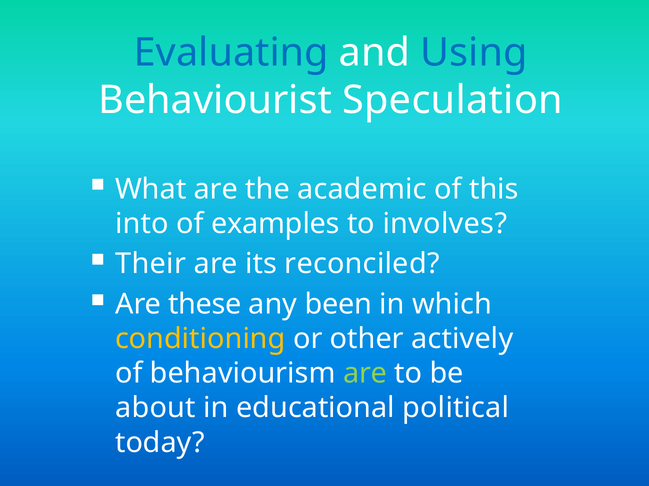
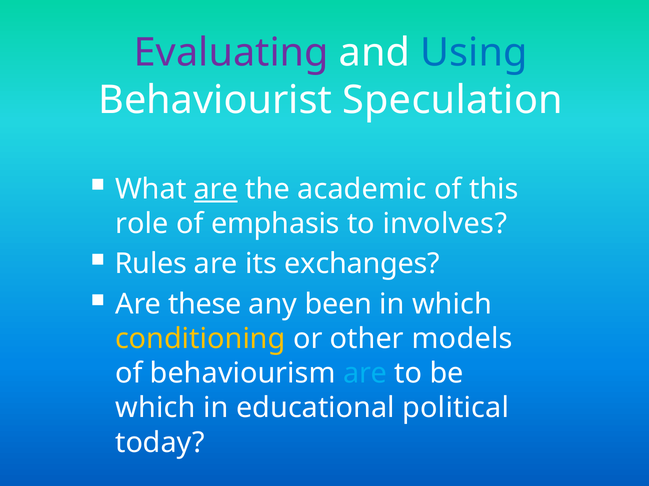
Evaluating colour: blue -> purple (231, 53)
are underline: none -> present (216, 189)
into: into -> role (142, 224)
examples: examples -> emphasis (275, 224)
Their: Their -> Rules (151, 264)
reconciled: reconciled -> exchanges (362, 264)
actively: actively -> models (462, 339)
are colour: light green -> light blue (365, 374)
about: about -> which (155, 409)
